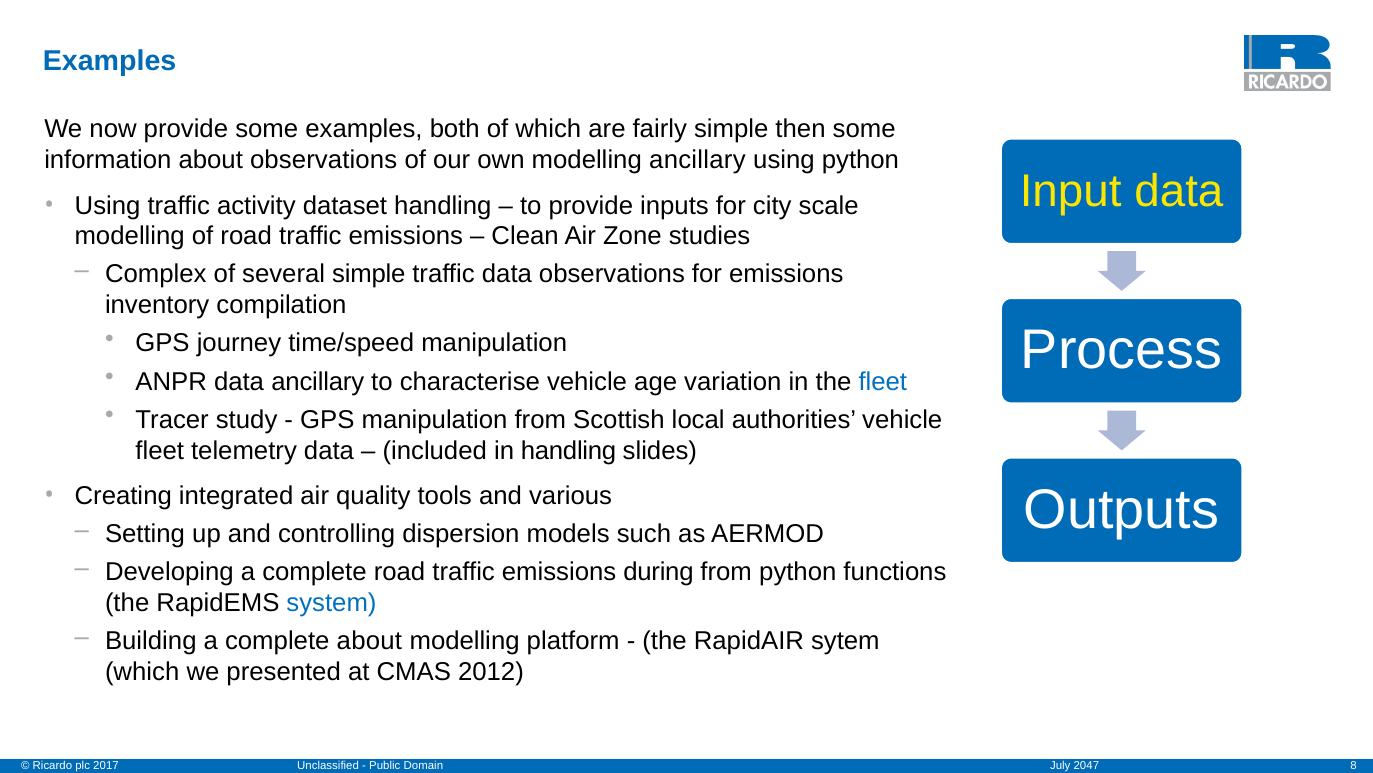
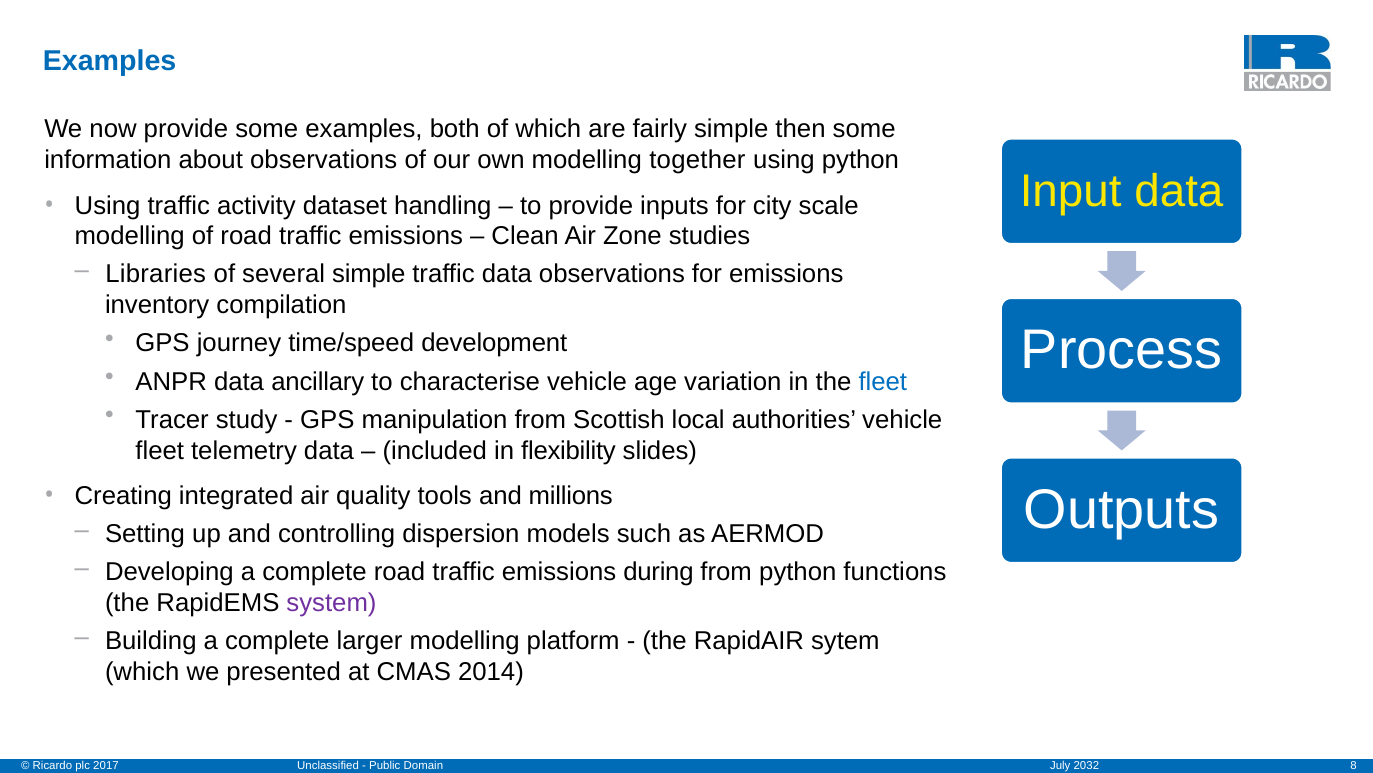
modelling ancillary: ancillary -> together (697, 160)
Complex: Complex -> Libraries (156, 274)
time/speed manipulation: manipulation -> development (494, 343)
in handling: handling -> flexibility (569, 450)
various: various -> millions (571, 495)
system colour: blue -> purple (332, 602)
complete about: about -> larger (370, 640)
2012: 2012 -> 2014 (491, 671)
2047: 2047 -> 2032 (1086, 765)
